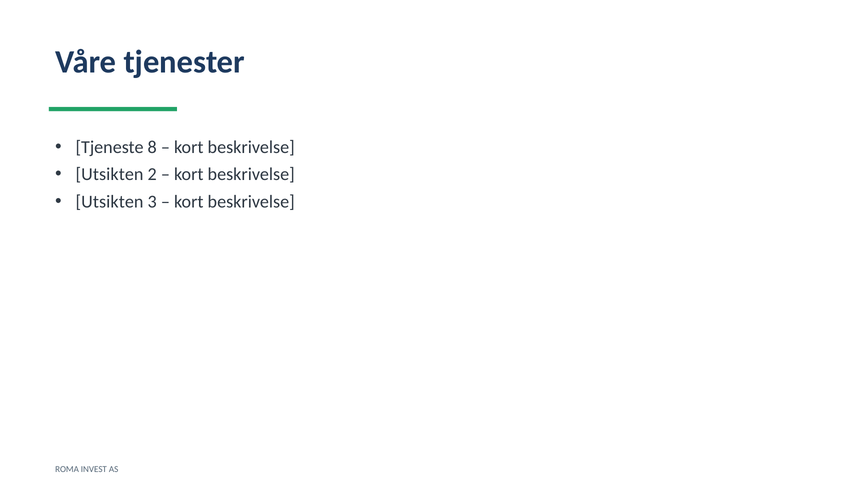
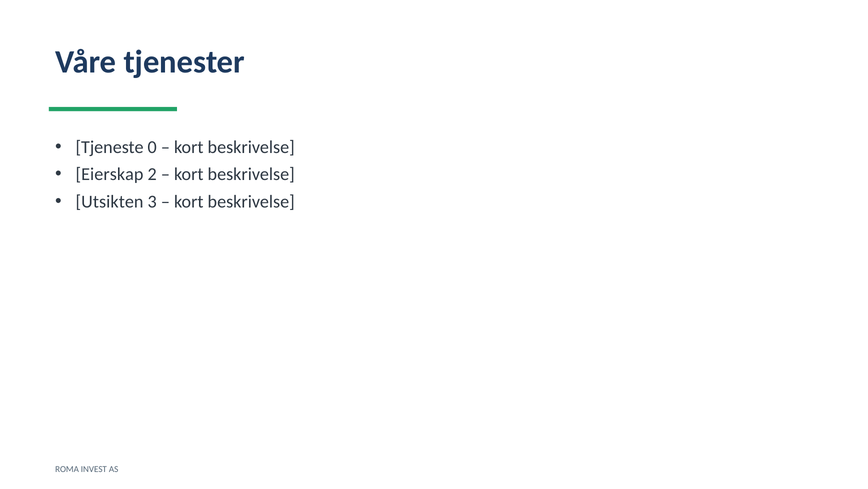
8: 8 -> 0 (152, 147)
Utsikten: Utsikten -> Eierskap (110, 174)
